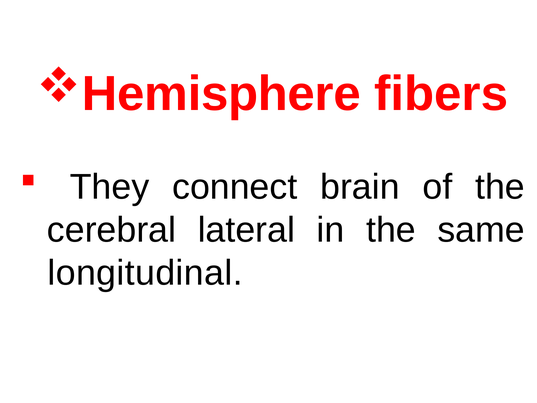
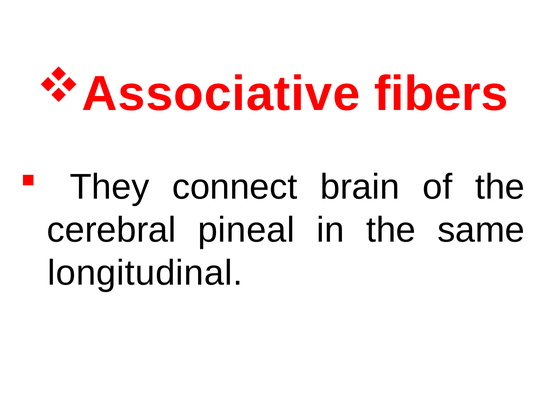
Hemisphere: Hemisphere -> Associative (221, 94)
lateral: lateral -> pineal (246, 230)
